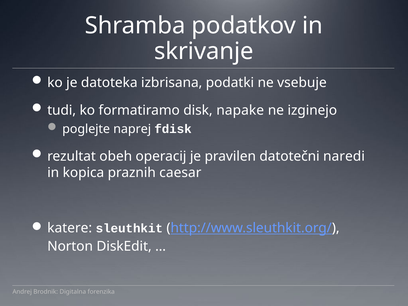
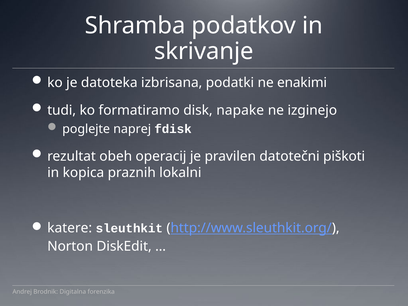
vsebuje: vsebuje -> enakimi (302, 83)
naredi: naredi -> piškoti (344, 156)
caesar: caesar -> lokalni (180, 173)
